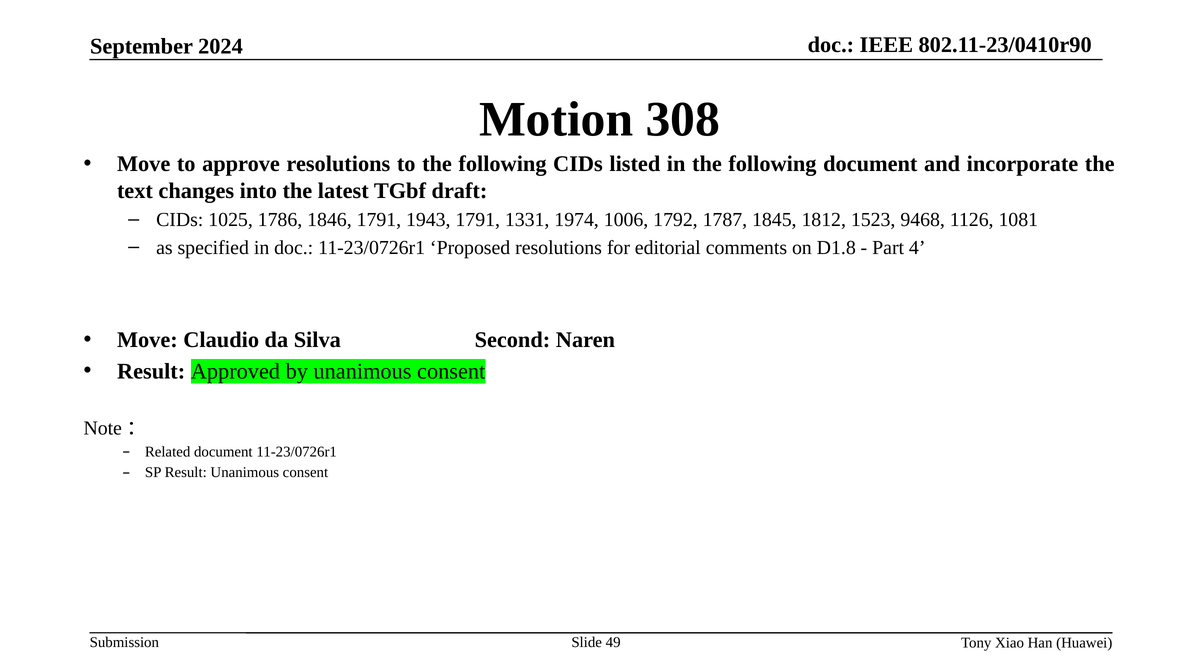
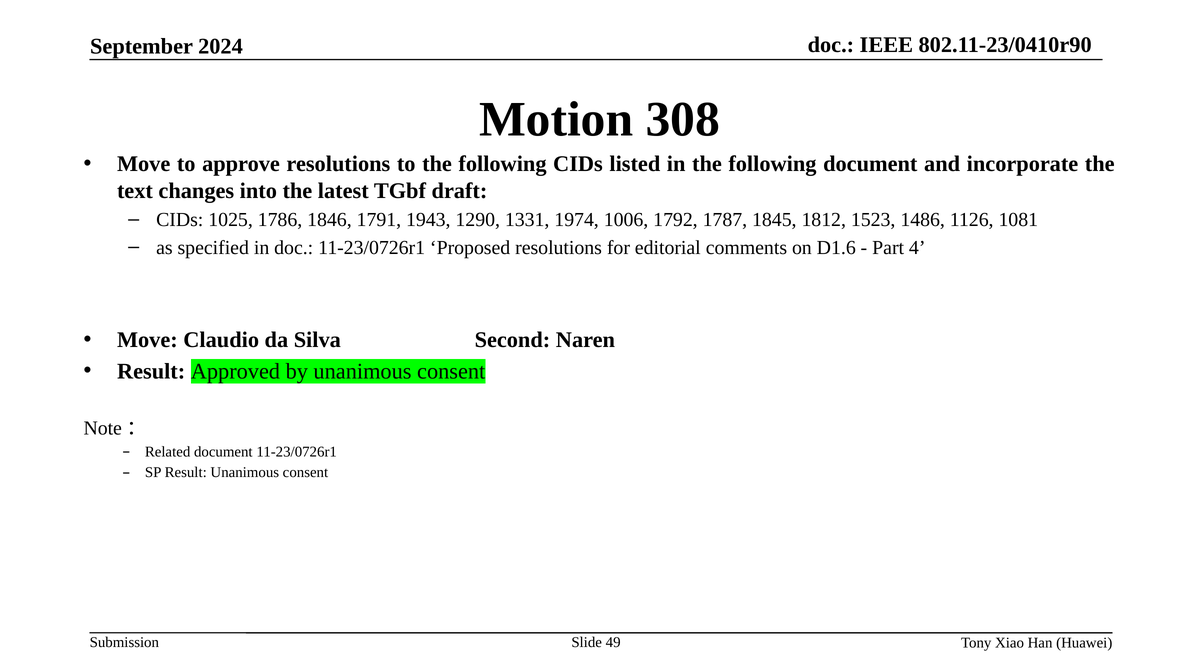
1943 1791: 1791 -> 1290 (478, 220)
9468: 9468 -> 1486 (923, 220)
D1.8: D1.8 -> D1.6 (836, 248)
